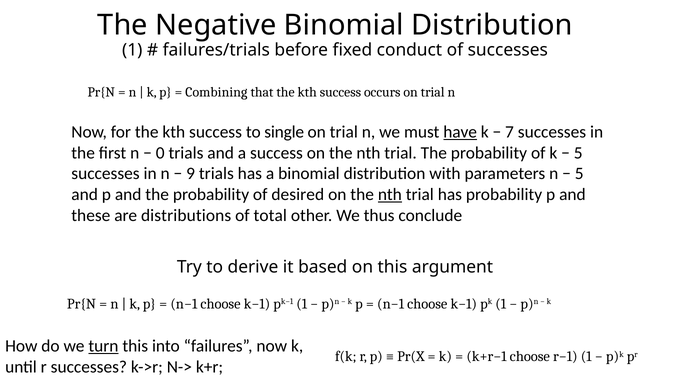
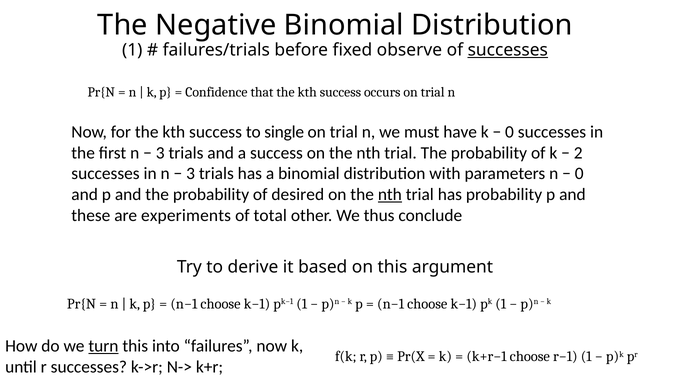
conduct: conduct -> observe (409, 50)
successes underline: none -> present (508, 50)
Combining: Combining -> Confidence (216, 92)
have underline: present -> none (460, 132)
7: 7 -> 0 (509, 132)
0: 0 -> 3 (160, 153)
5: 5 -> 2 (578, 153)
9: 9 -> 3 (191, 174)
5: 5 -> 0 (579, 174)
distributions: distributions -> experiments (186, 215)
